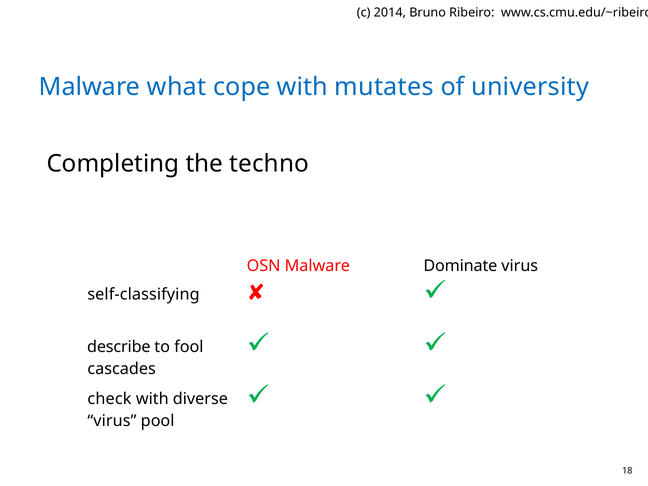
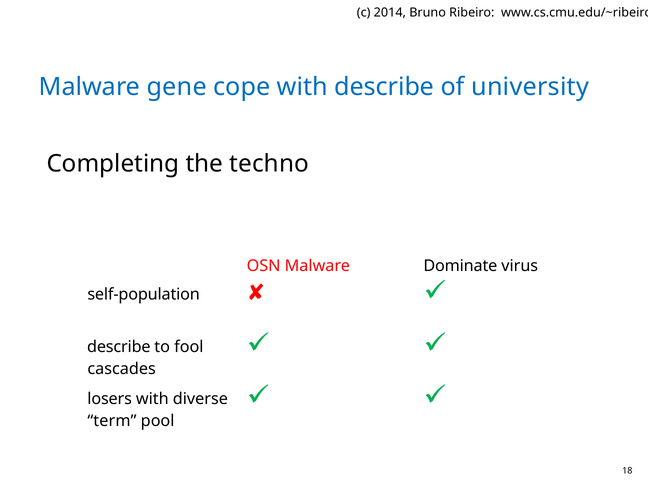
what: what -> gene (177, 87)
with mutates: mutates -> describe (384, 87)
self-classifying: self-classifying -> self-population (144, 294)
check: check -> losers (110, 399)
virus: virus -> term (112, 421)
